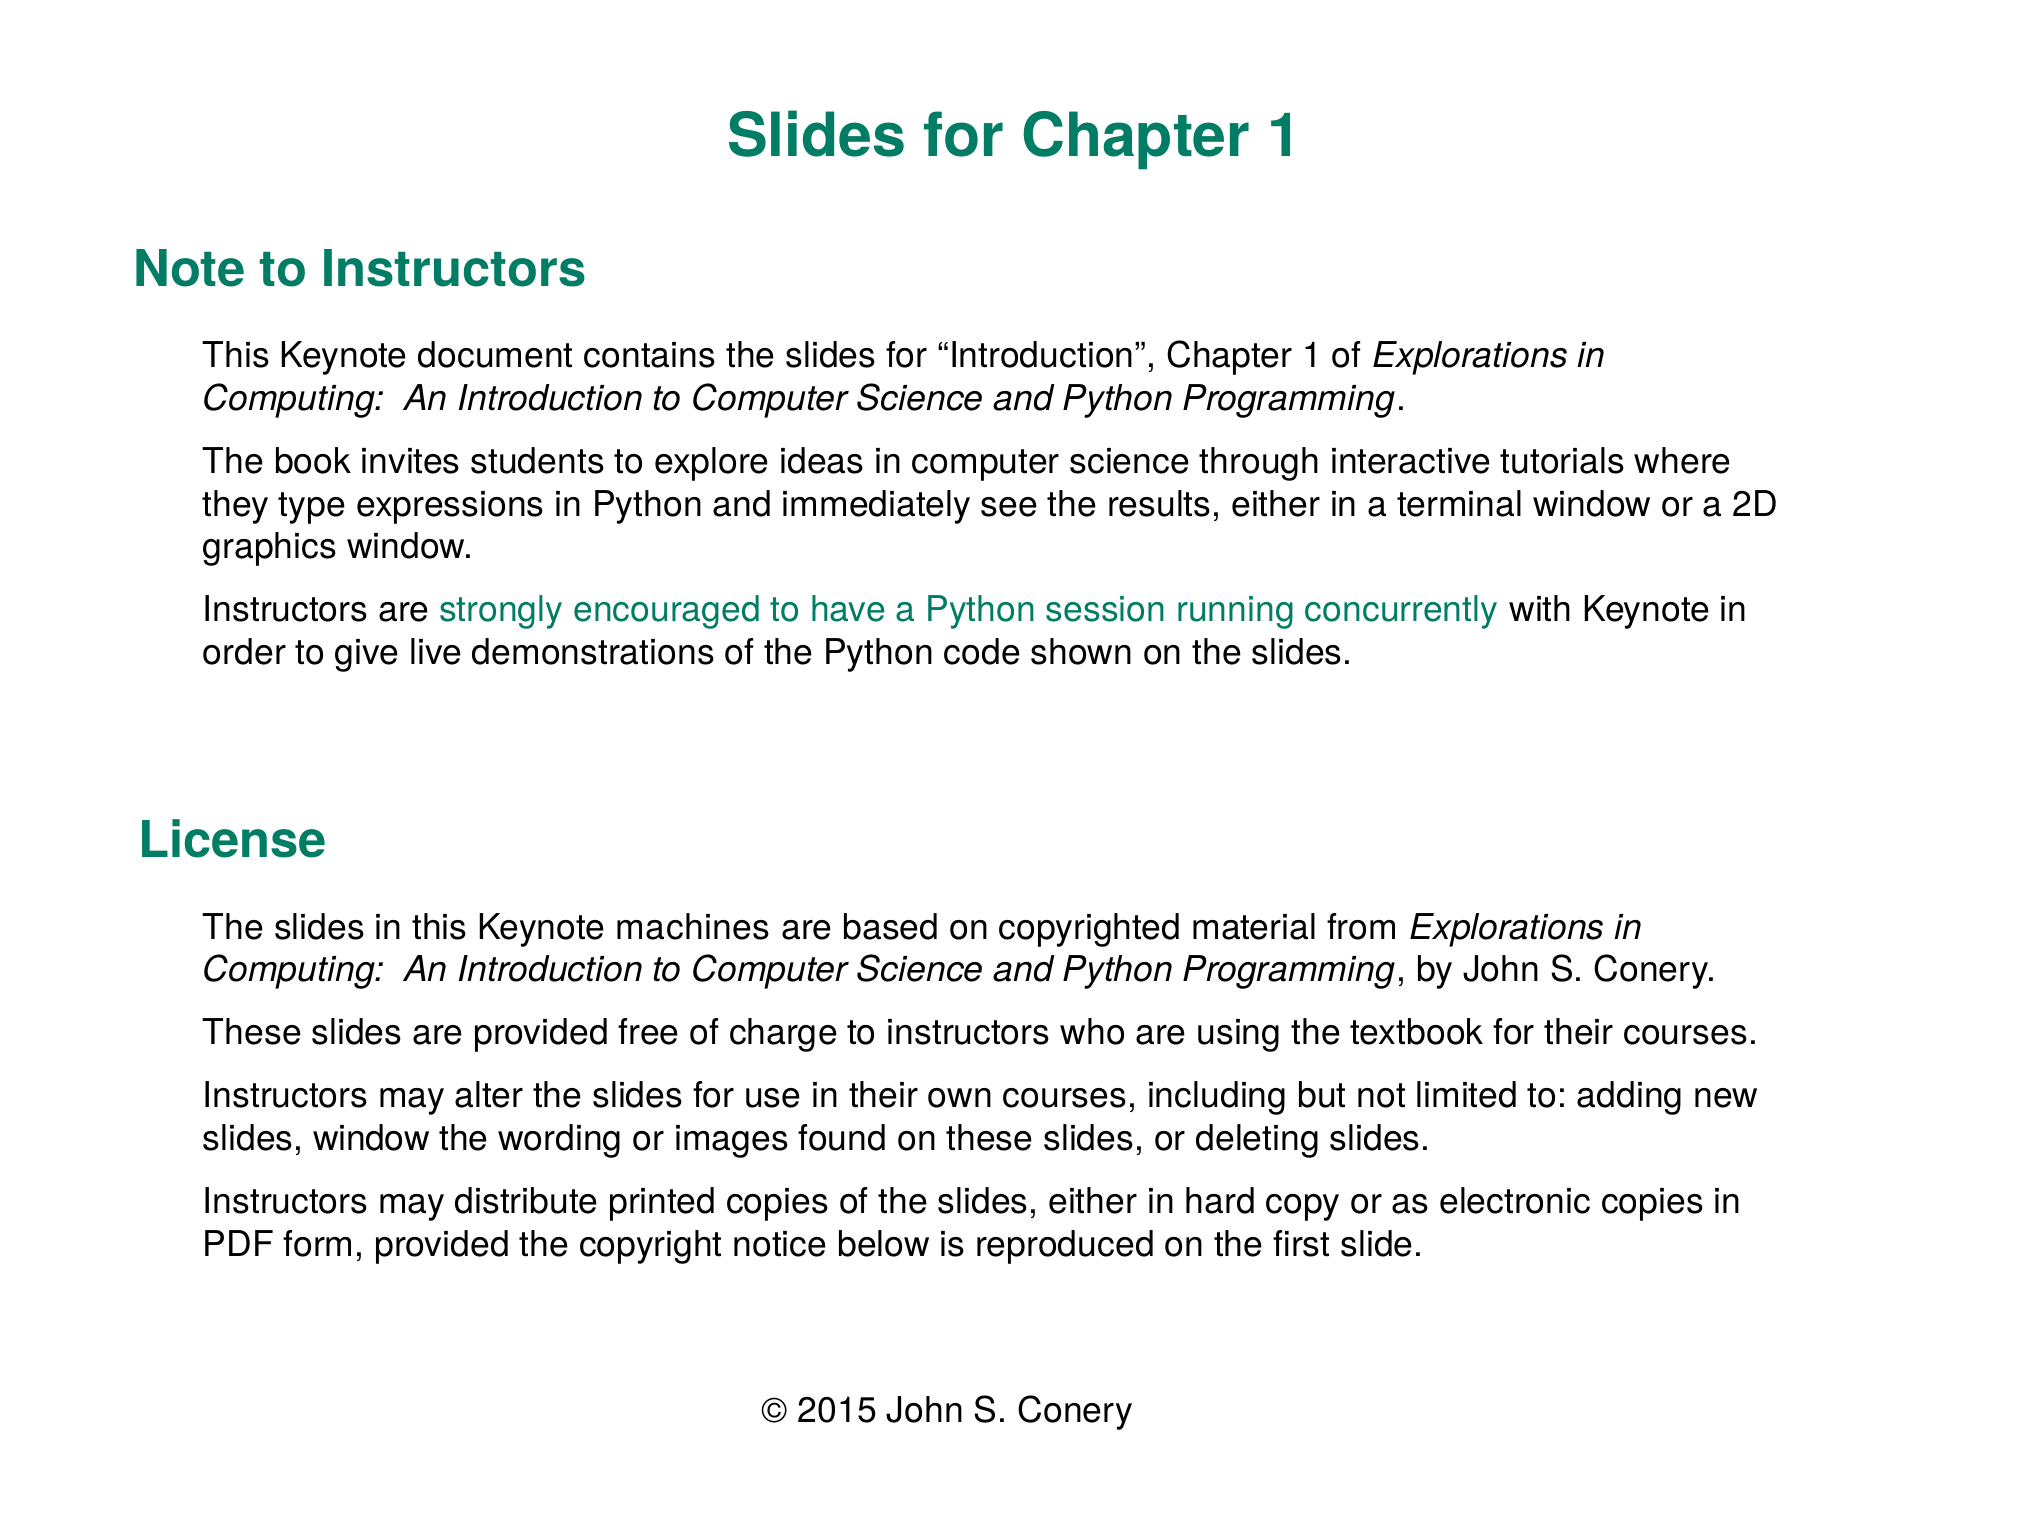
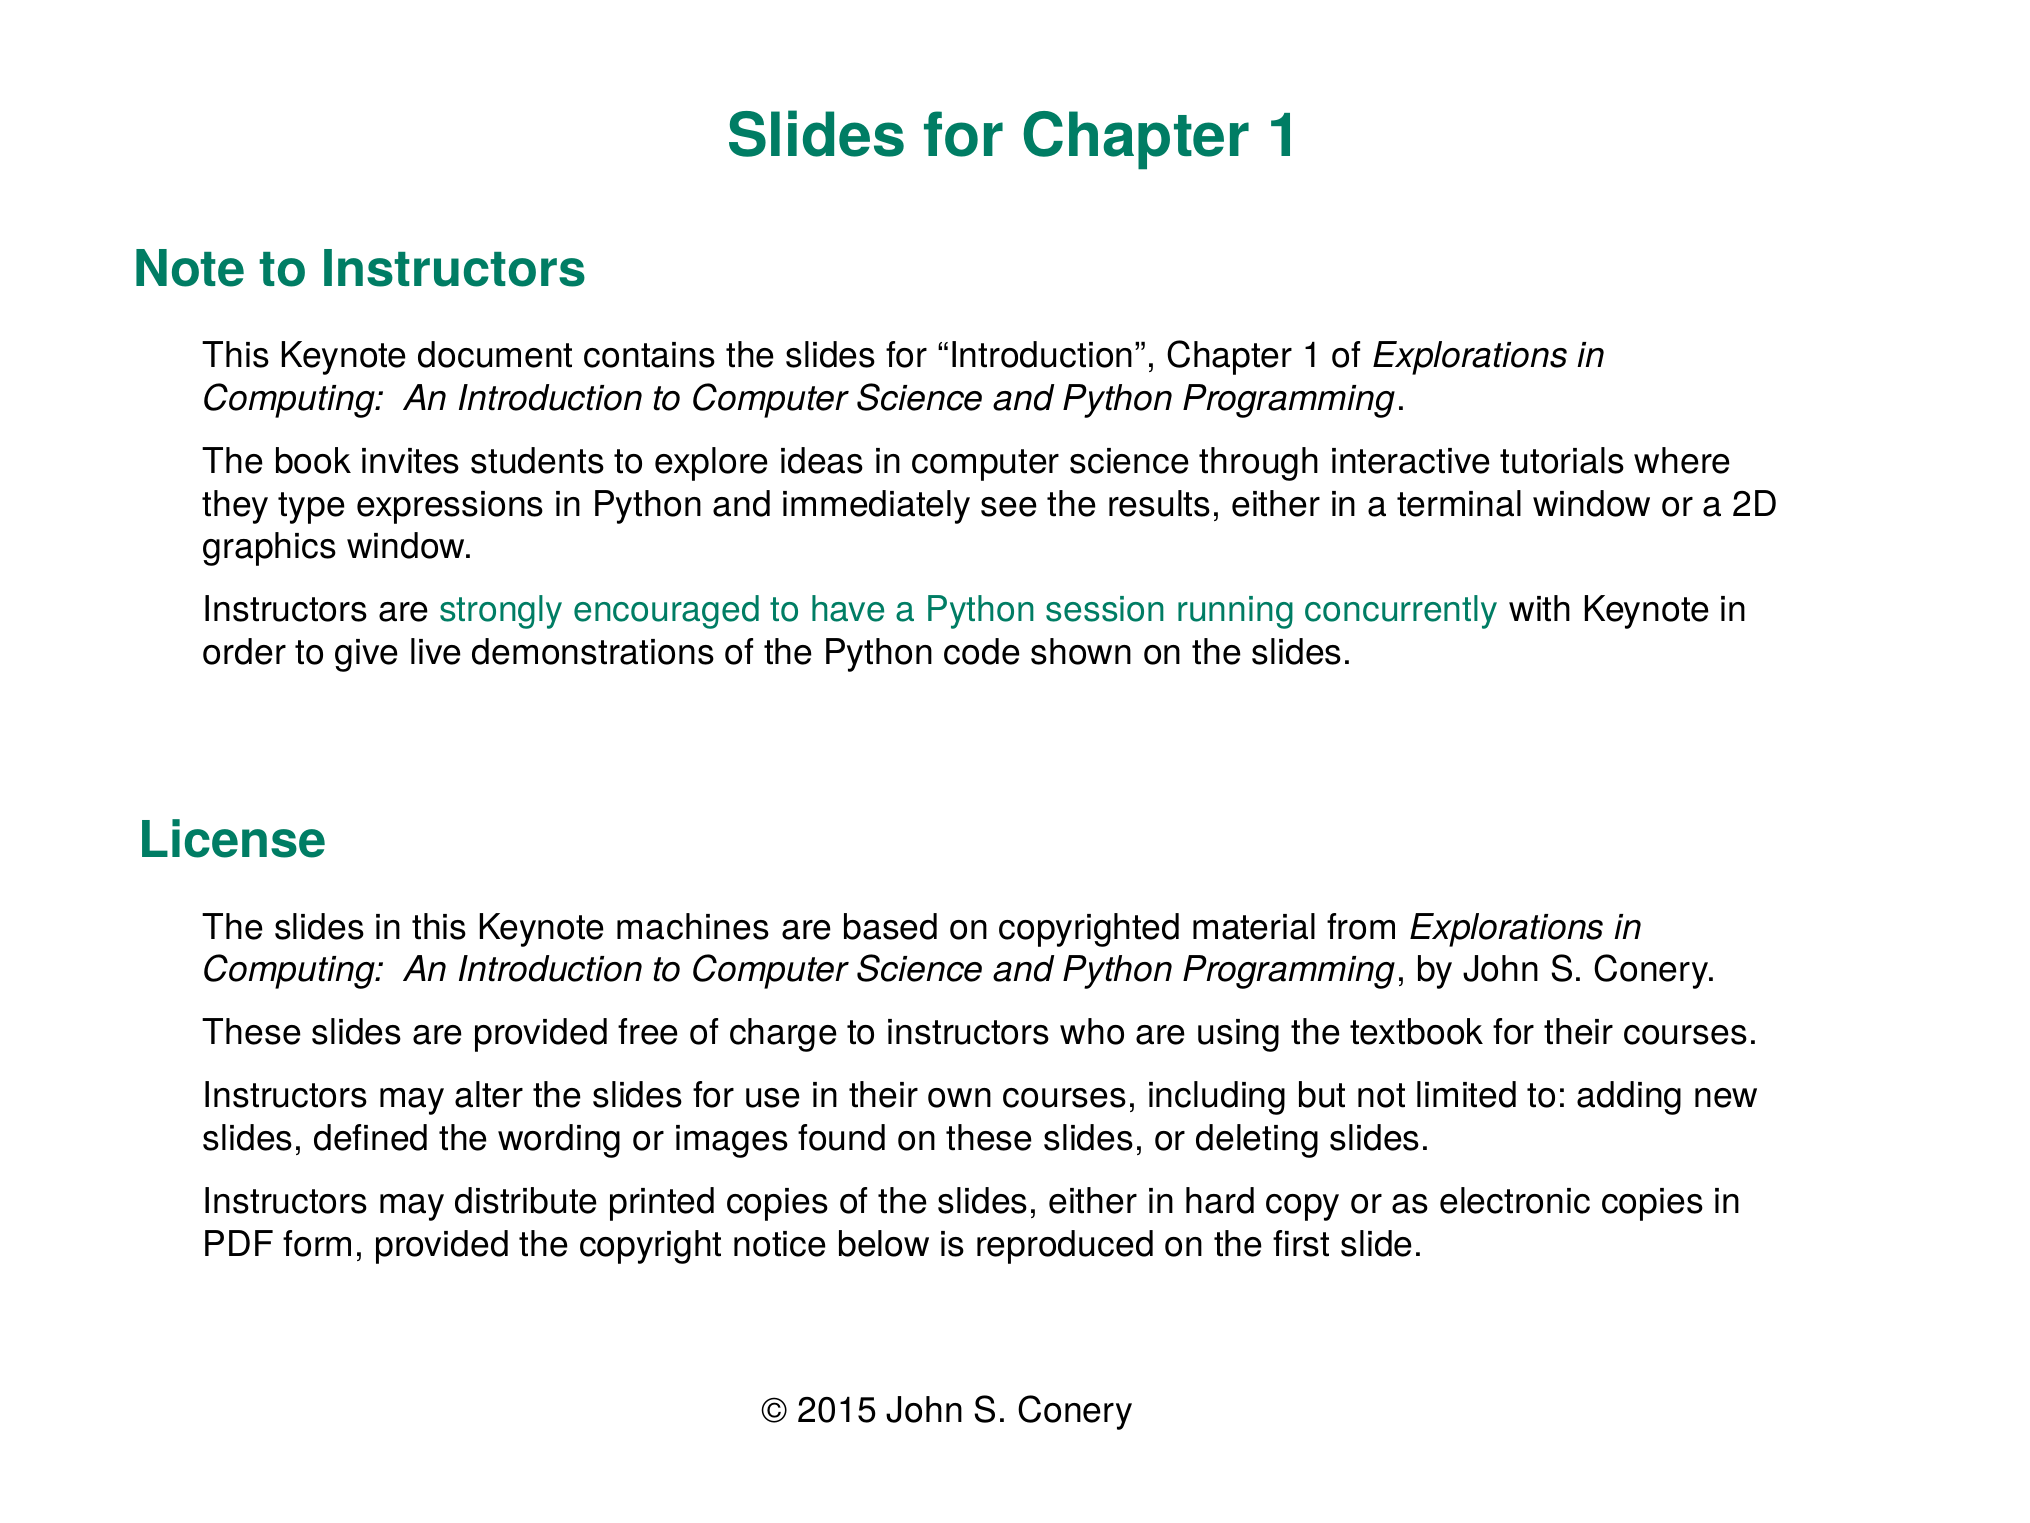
slides window: window -> defined (372, 1138)
